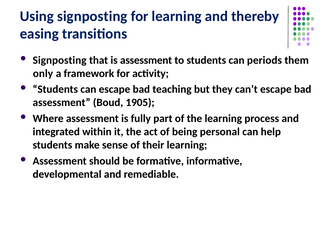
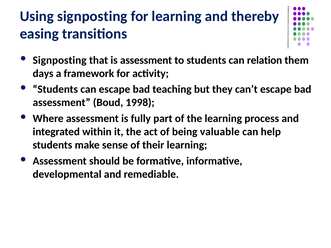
periods: periods -> relation (265, 60)
only: only -> days (43, 73)
1905: 1905 -> 1998 (140, 103)
personal: personal -> valuable (220, 132)
